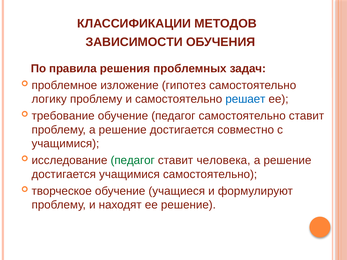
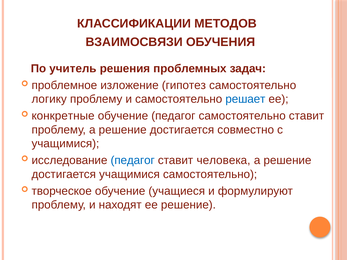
ЗАВИСИМОСТИ: ЗАВИСИМОСТИ -> ВЗАИМОСВЯЗИ (134, 42)
правила: правила -> учитель (73, 69)
требование: требование -> конкретные (63, 116)
педагог colour: green -> blue (133, 161)
